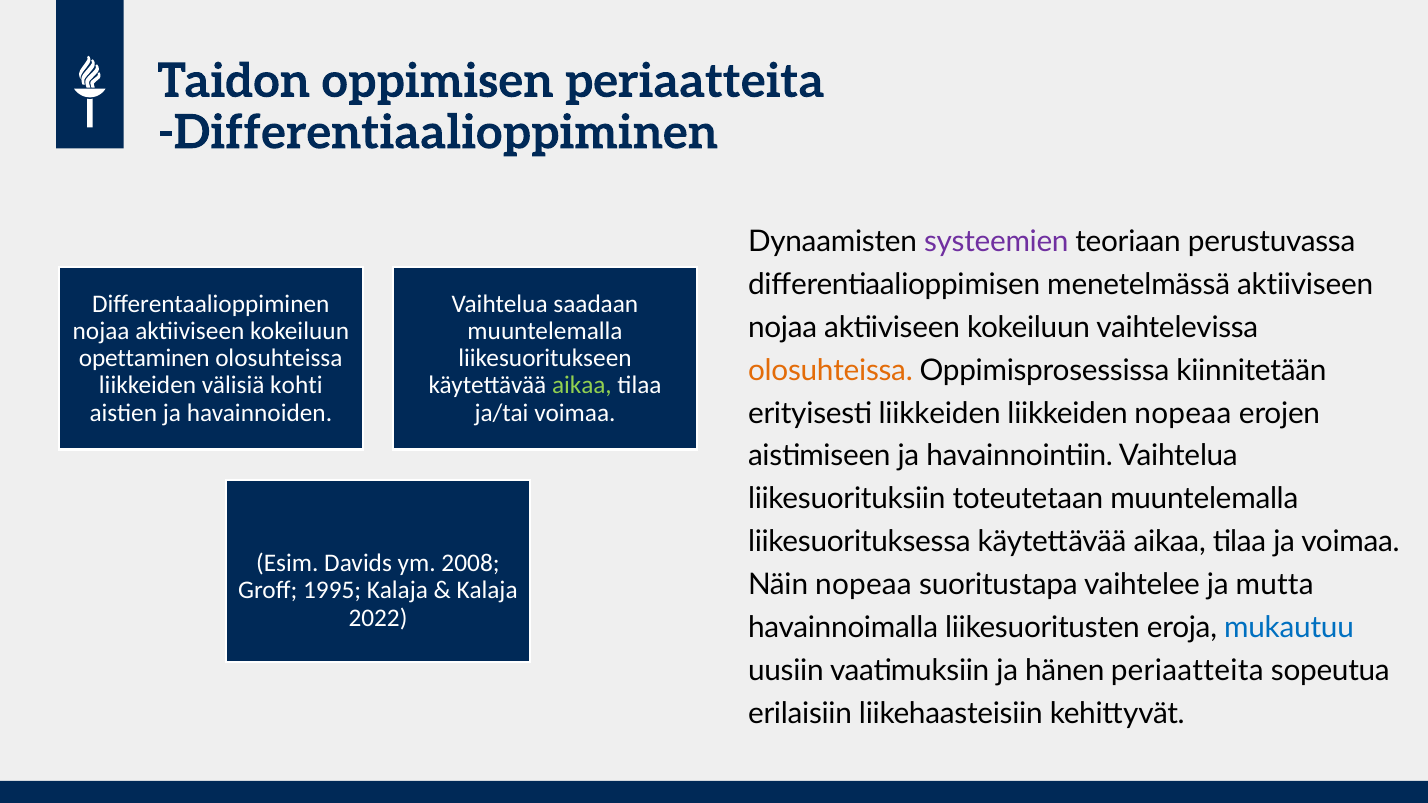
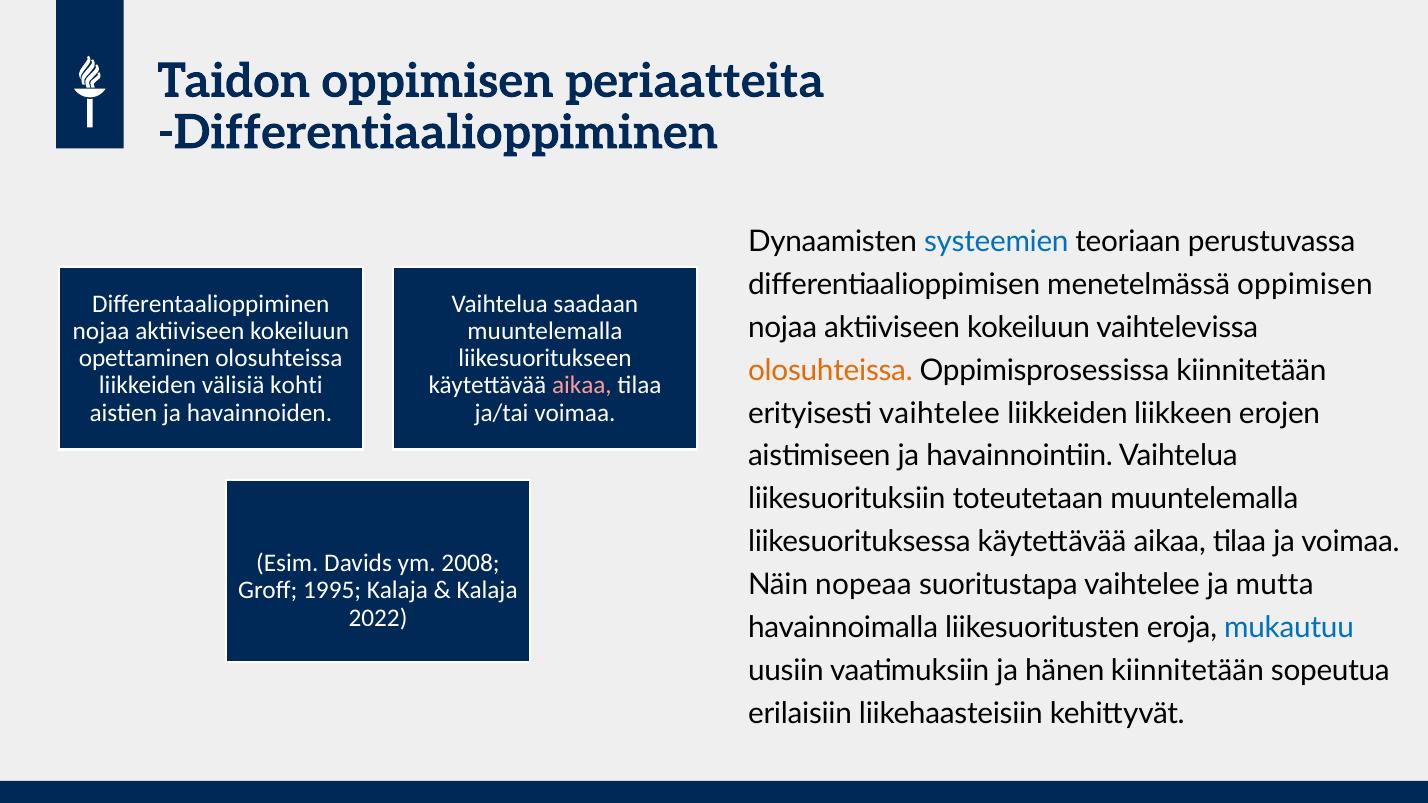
systeemien colour: purple -> blue (996, 242)
menetelmässä aktiiviseen: aktiiviseen -> oppimisen (1305, 285)
aikaa colour: light green -> pink (582, 386)
erityisesti liikkeiden: liikkeiden -> vaihtelee (939, 413)
liikkeiden nopeaa: nopeaa -> liikkeen (1183, 413)
hänen periaatteita: periaatteita -> kiinnitetään (1187, 671)
